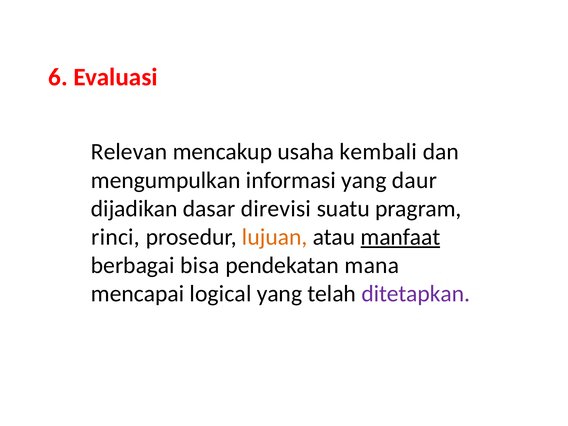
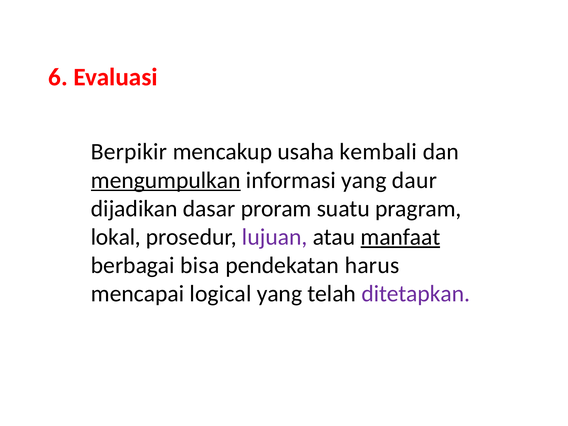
Relevan: Relevan -> Berpikir (129, 152)
mengumpulkan underline: none -> present (166, 180)
direvisi: direvisi -> proram (276, 209)
rinci: rinci -> lokal (116, 237)
lujuan colour: orange -> purple (275, 237)
mana: mana -> harus (372, 265)
